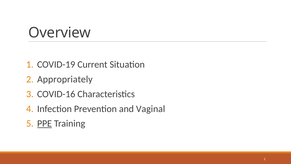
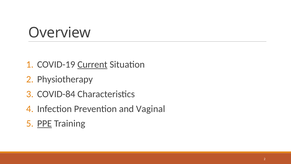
Current underline: none -> present (92, 64)
Appropriately: Appropriately -> Physiotherapy (65, 79)
COVID-16: COVID-16 -> COVID-84 (56, 94)
